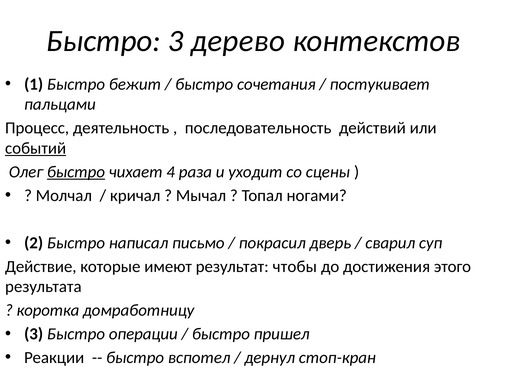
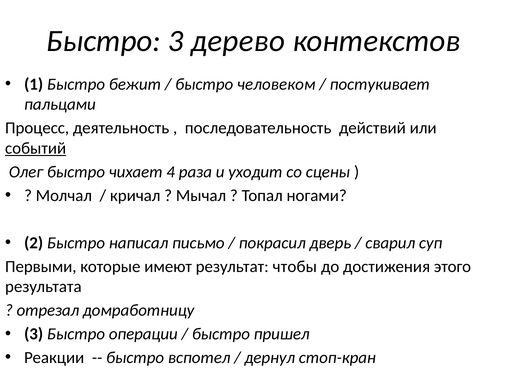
сочетания: сочетания -> человеком (276, 84)
быстро underline: present -> none (76, 172)
Действие: Действие -> Первыми (41, 267)
коротка: коротка -> отрезал (48, 311)
